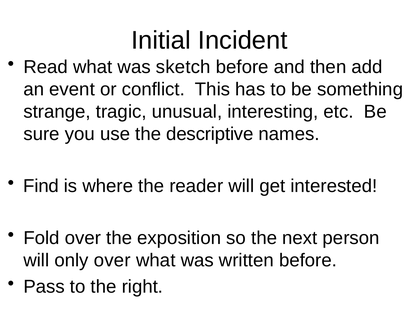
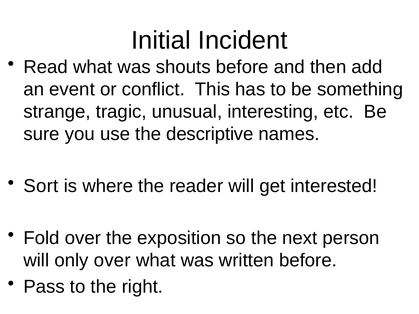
sketch: sketch -> shouts (183, 67)
Find: Find -> Sort (41, 186)
